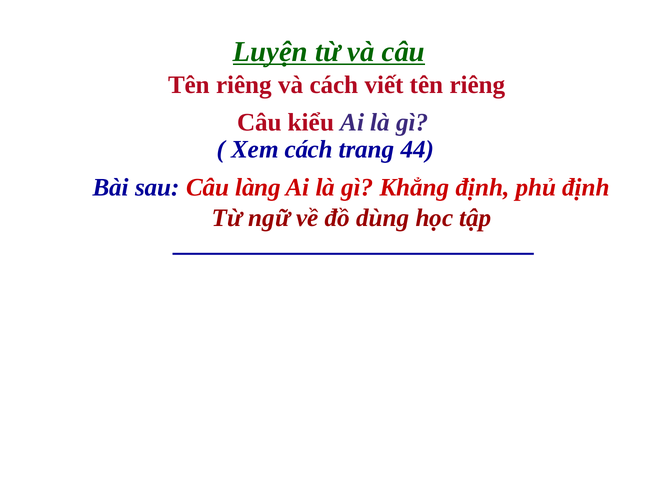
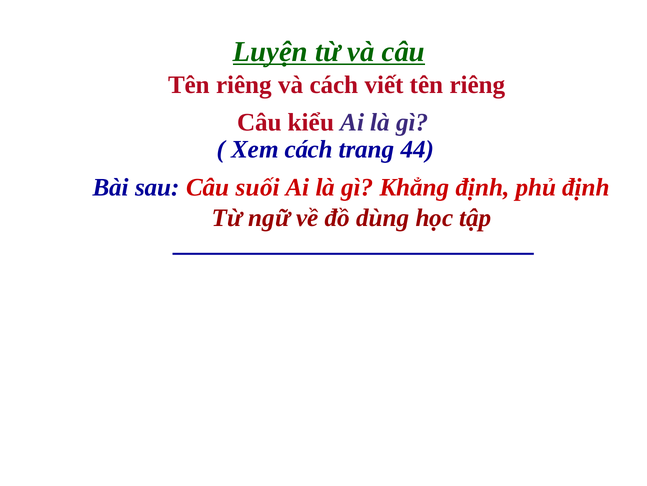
làng: làng -> suối (258, 187)
